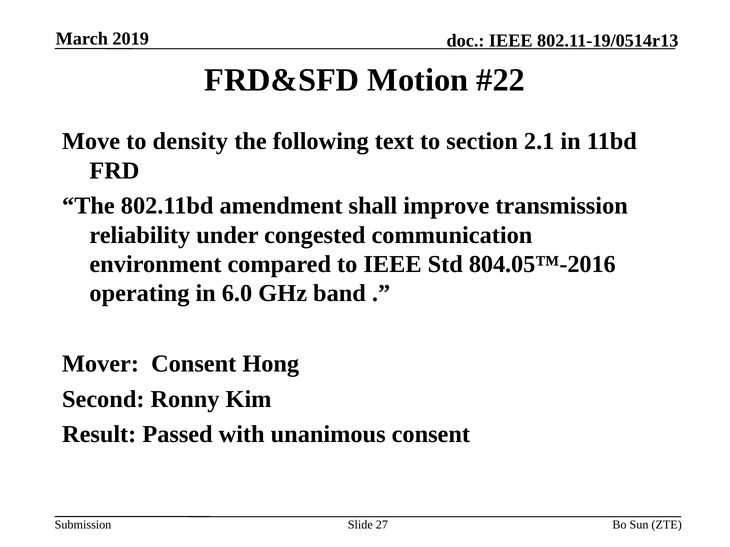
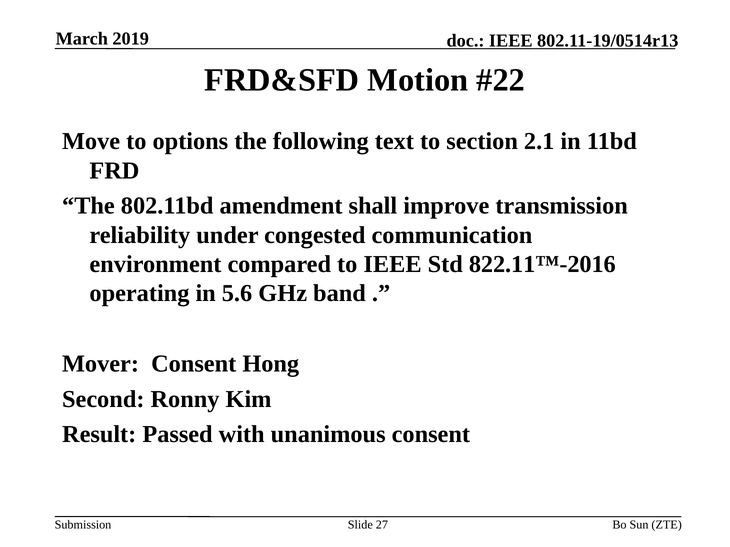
density: density -> options (190, 142)
804.05™-2016: 804.05™-2016 -> 822.11™-2016 (542, 264)
6.0: 6.0 -> 5.6 (237, 294)
